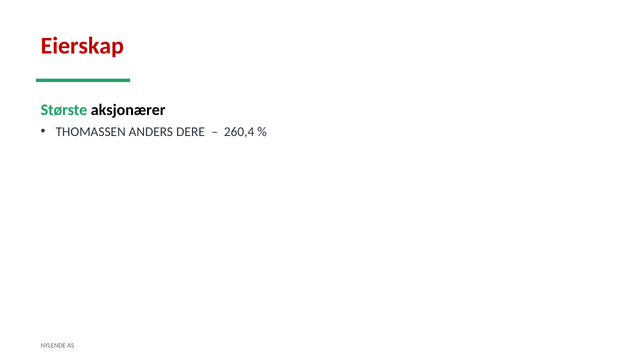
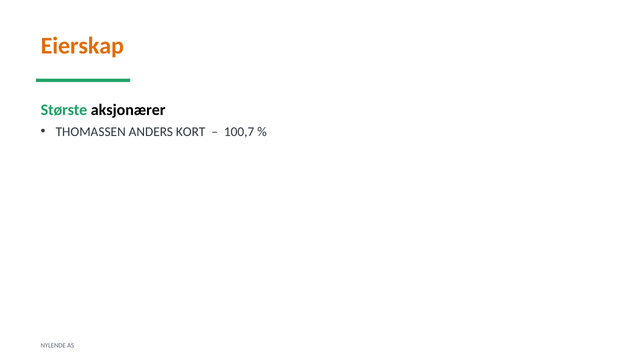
Eierskap colour: red -> orange (82, 46)
DERE: DERE -> KORT (191, 131)
260,4: 260,4 -> 100,7 (239, 131)
